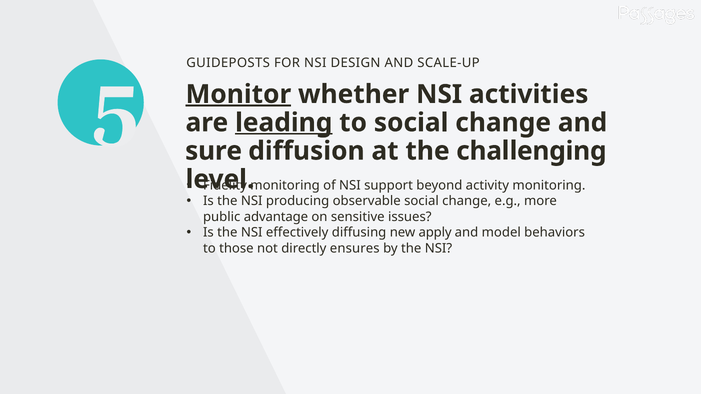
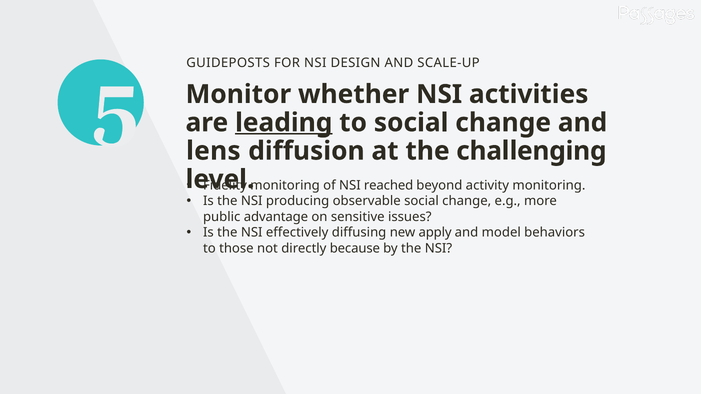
Monitor underline: present -> none (238, 94)
sure: sure -> lens (213, 151)
support: support -> reached (389, 185)
ensures: ensures -> because (355, 248)
